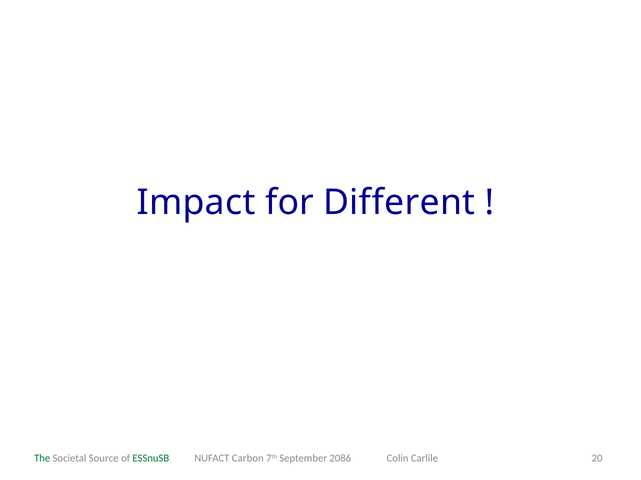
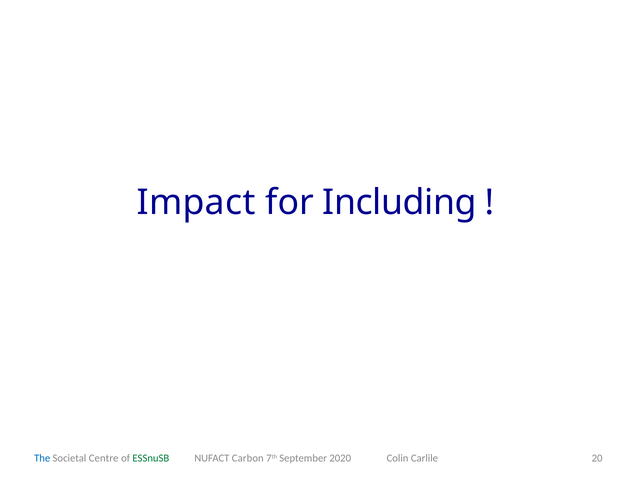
Different: Different -> Including (400, 203)
The colour: green -> blue (42, 459)
Source: Source -> Centre (104, 459)
2086: 2086 -> 2020 (340, 459)
